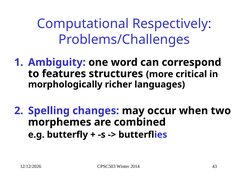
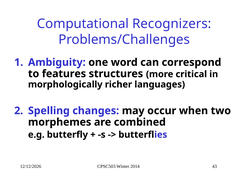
Respectively: Respectively -> Recognizers (172, 24)
